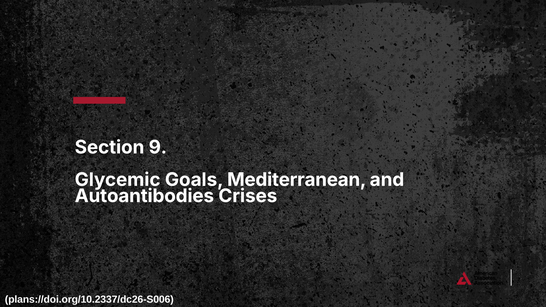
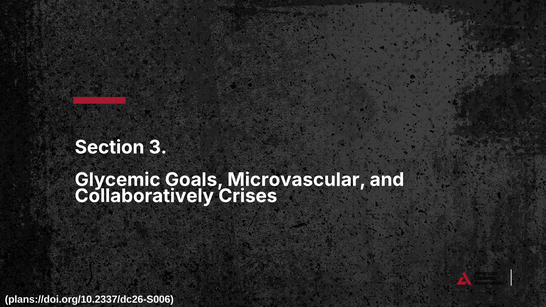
9: 9 -> 3 (158, 147)
Mediterranean: Mediterranean -> Microvascular (297, 180)
Autoantibodies: Autoantibodies -> Collaboratively (144, 196)
